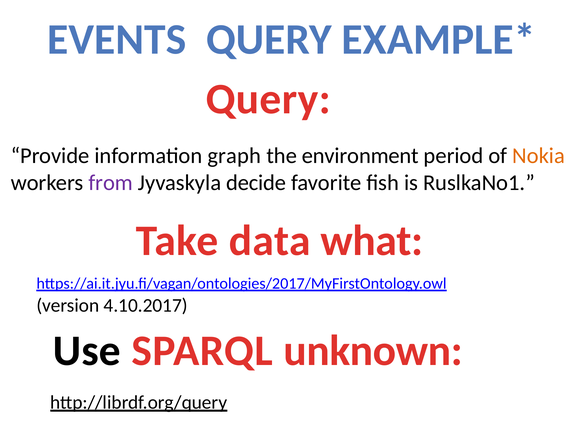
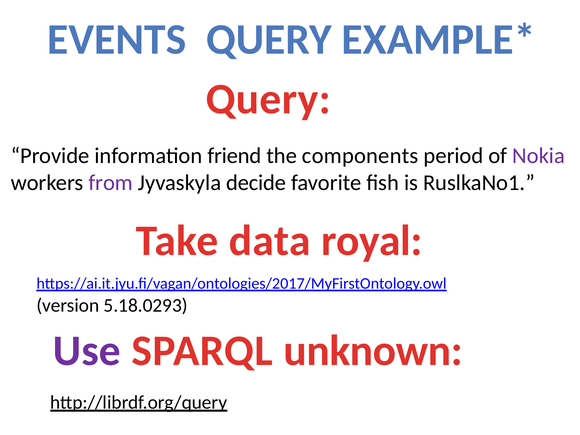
graph: graph -> friend (234, 156)
environment: environment -> components (360, 156)
Nokia colour: orange -> purple (539, 156)
what: what -> royal (372, 241)
4.10.2017: 4.10.2017 -> 5.18.0293 (146, 305)
Use colour: black -> purple (87, 351)
